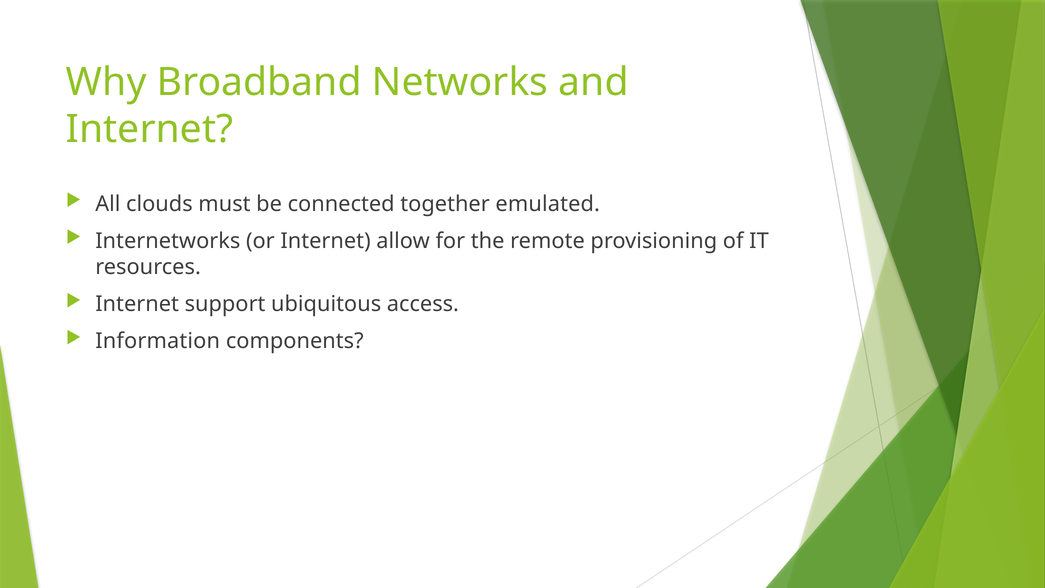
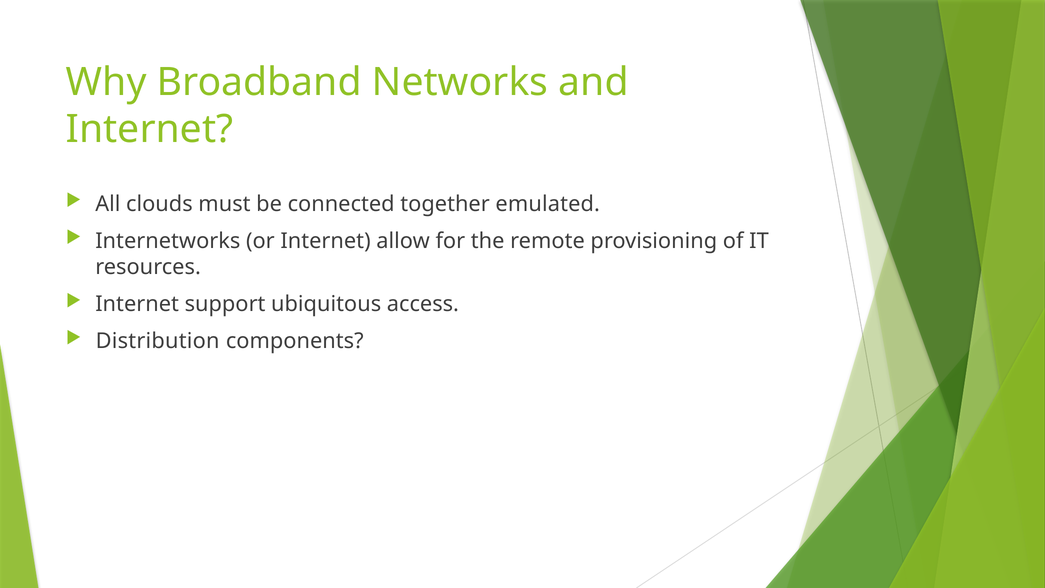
Information: Information -> Distribution (158, 341)
